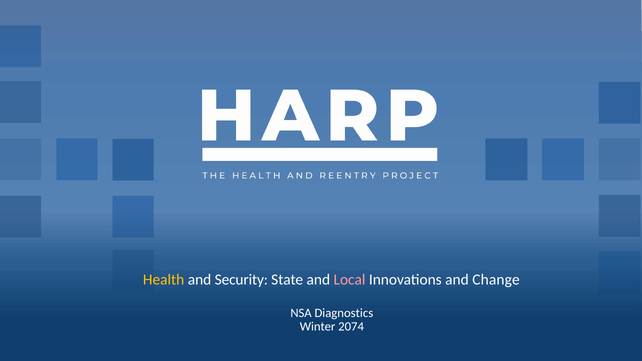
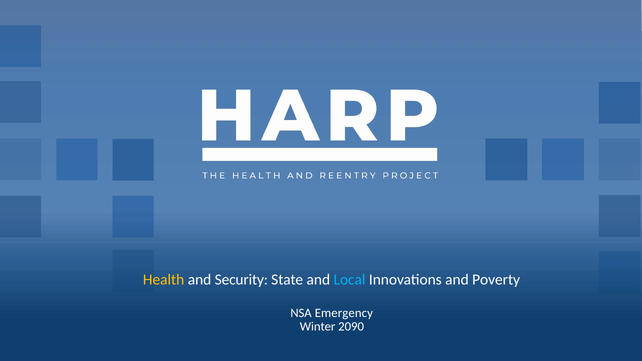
Local colour: pink -> light blue (350, 280)
Change: Change -> Poverty (496, 280)
Diagnostics: Diagnostics -> Emergency (344, 313)
2074: 2074 -> 2090 (351, 327)
